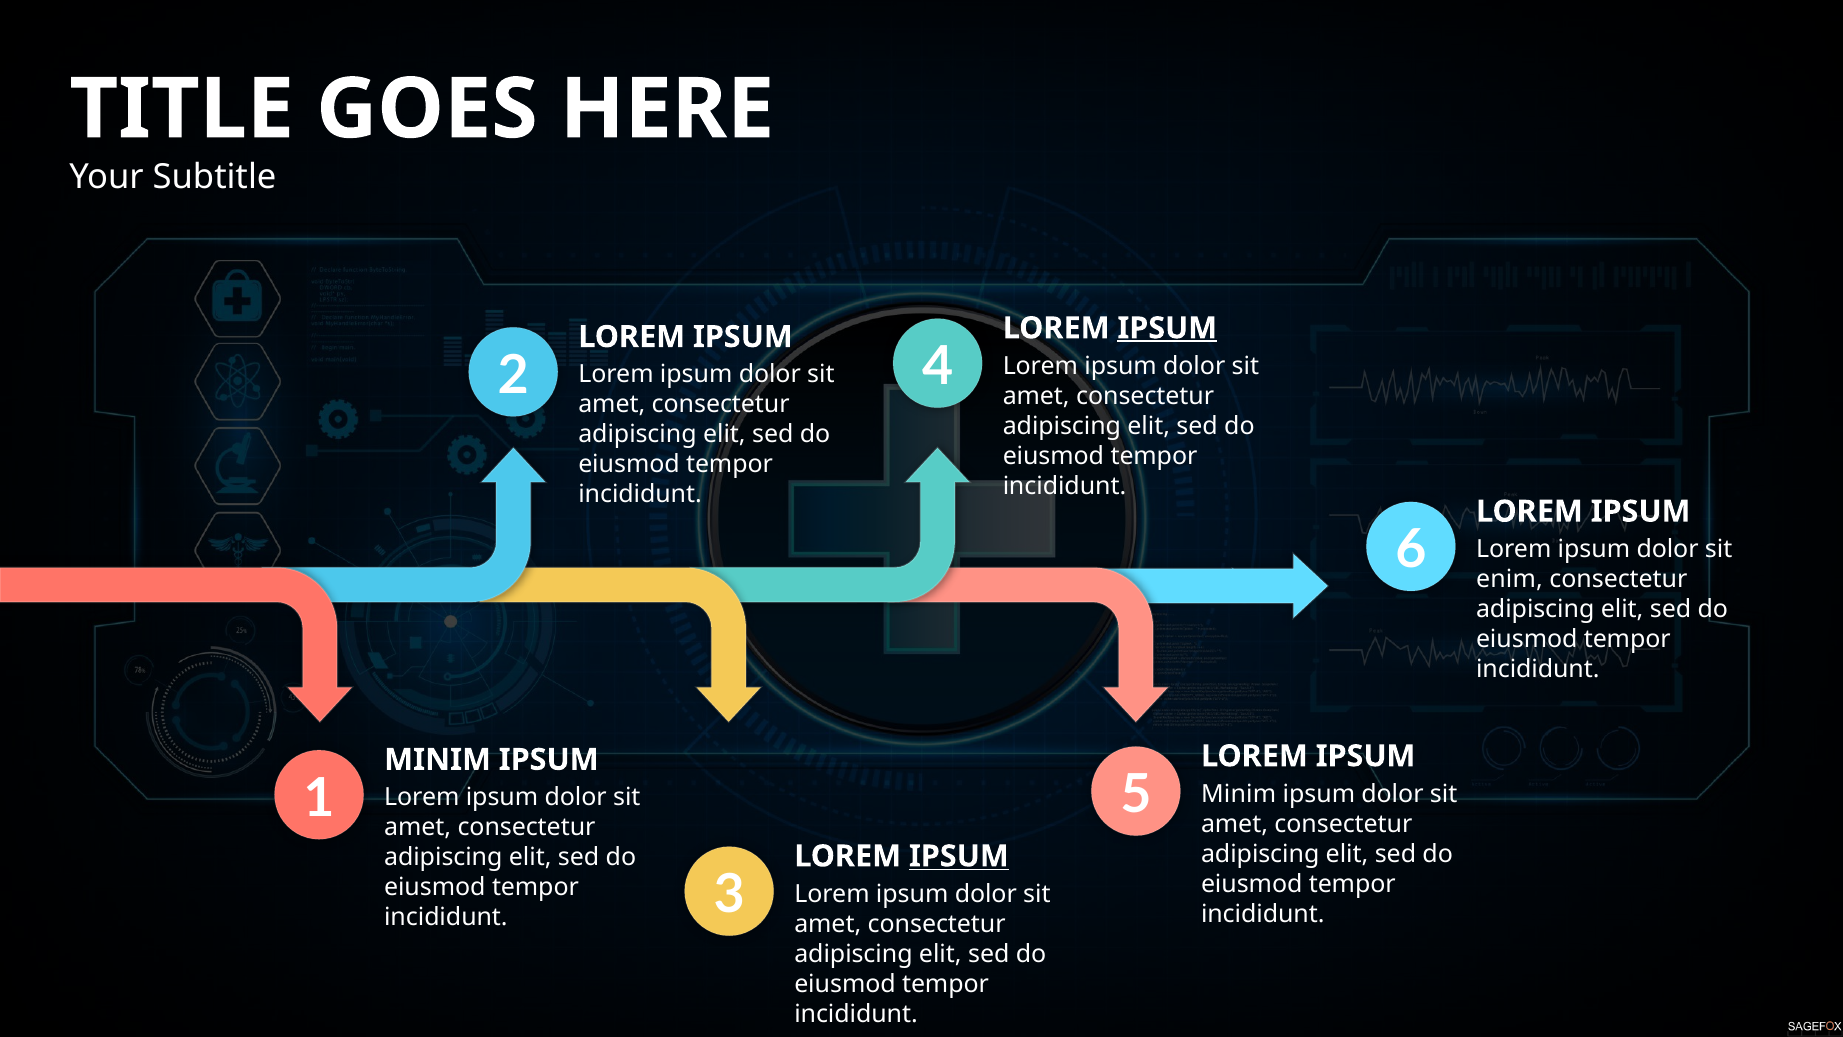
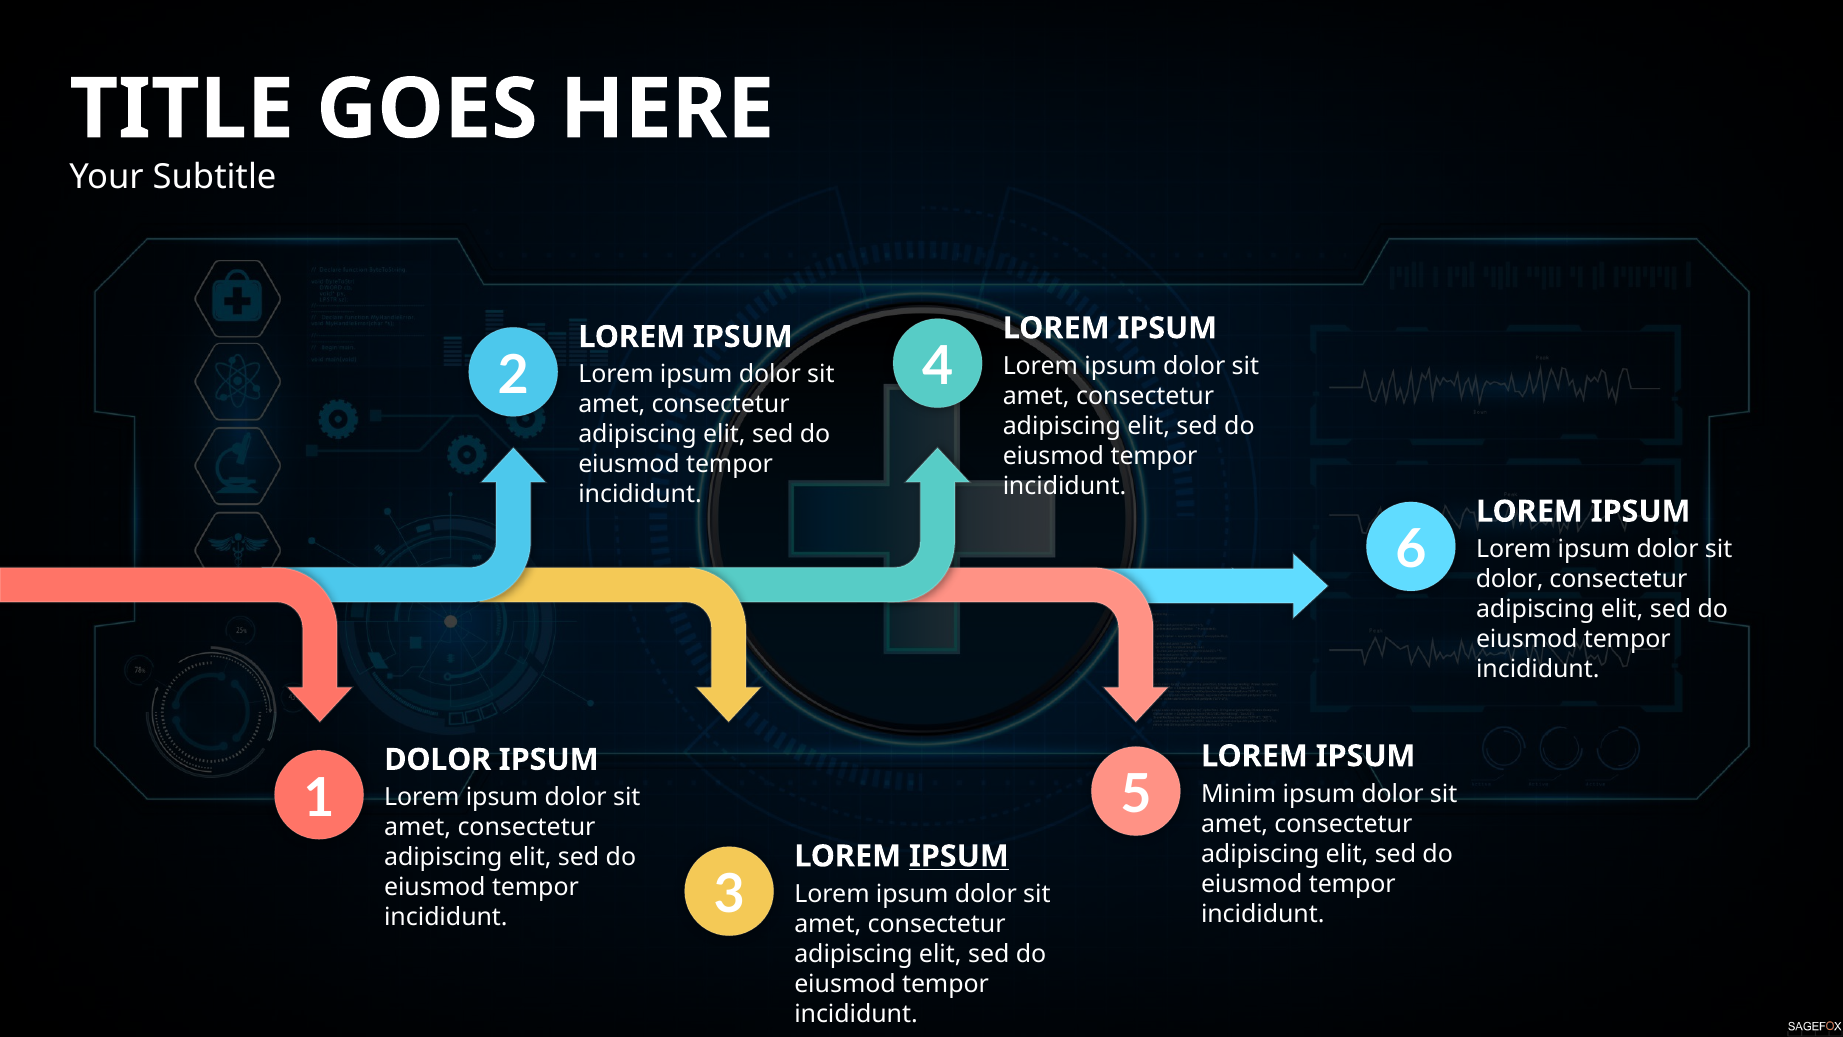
IPSUM underline: present -> none (1167, 328)
enim: enim -> dolor (1510, 579)
MINIM: MINIM -> DOLOR (438, 760)
